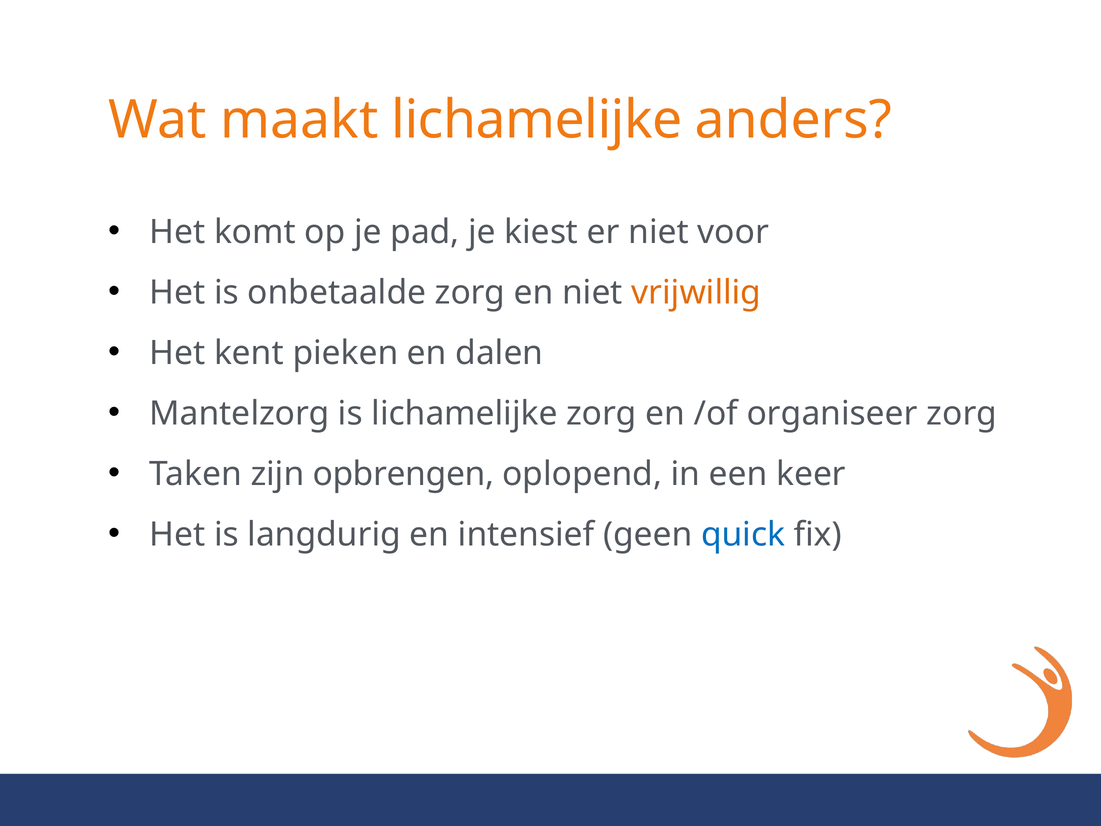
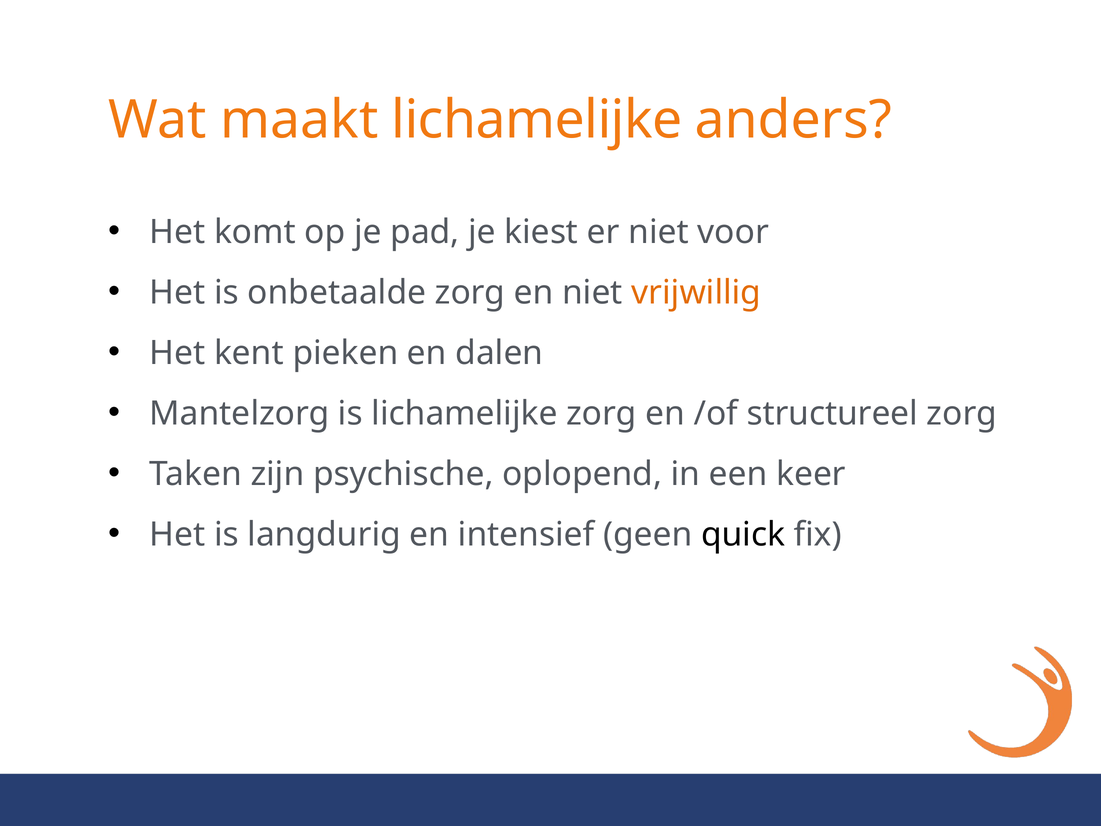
organiseer: organiseer -> structureel (832, 413)
opbrengen: opbrengen -> psychische (403, 474)
quick colour: blue -> black (743, 534)
